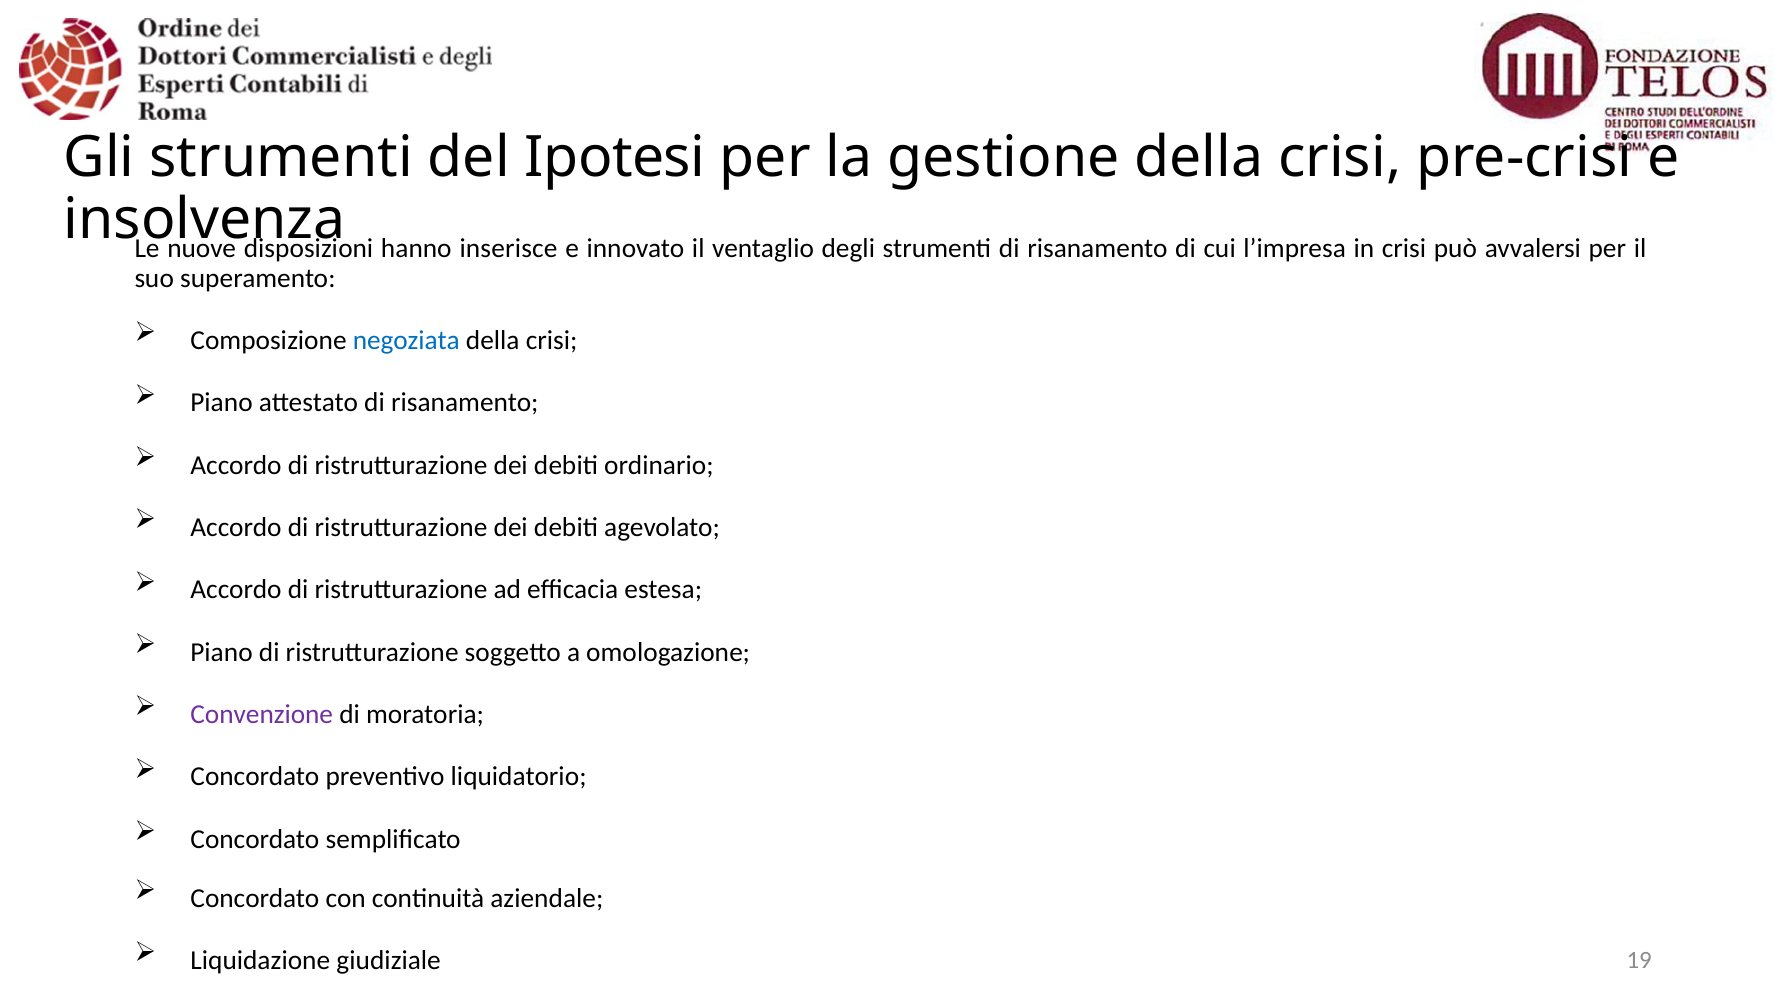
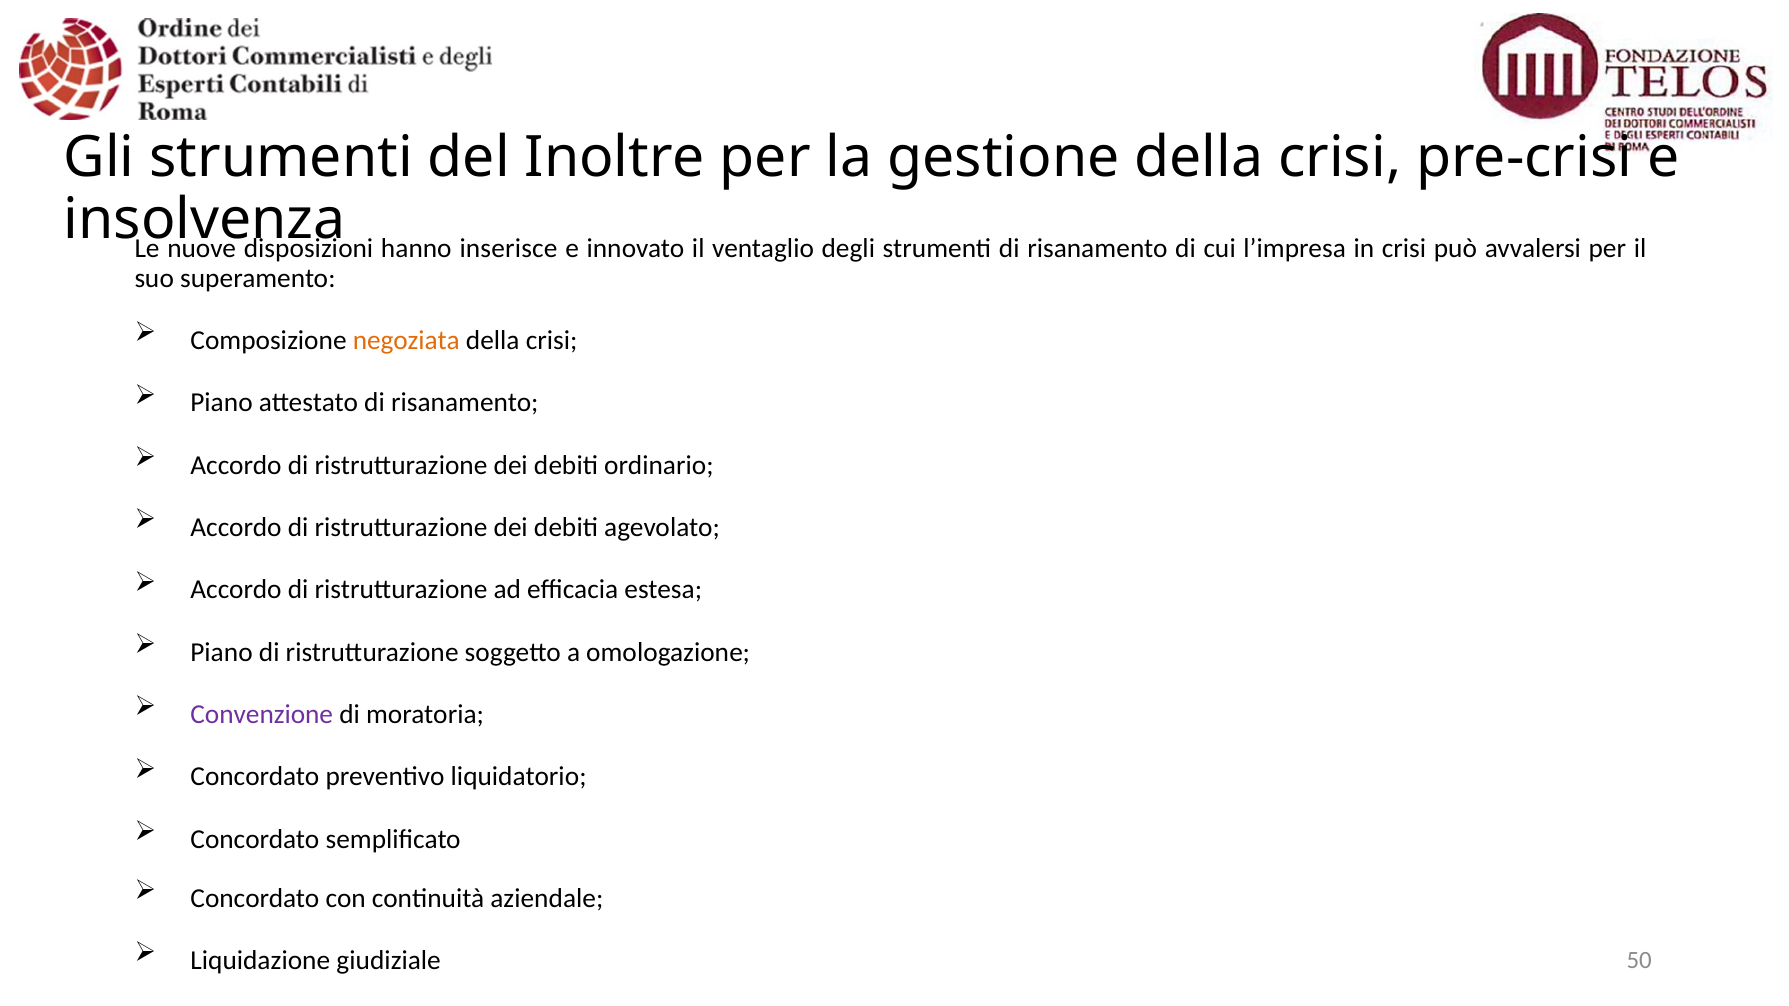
Ipotesi: Ipotesi -> Inoltre (615, 158)
negoziata colour: blue -> orange (406, 341)
19: 19 -> 50 (1639, 961)
